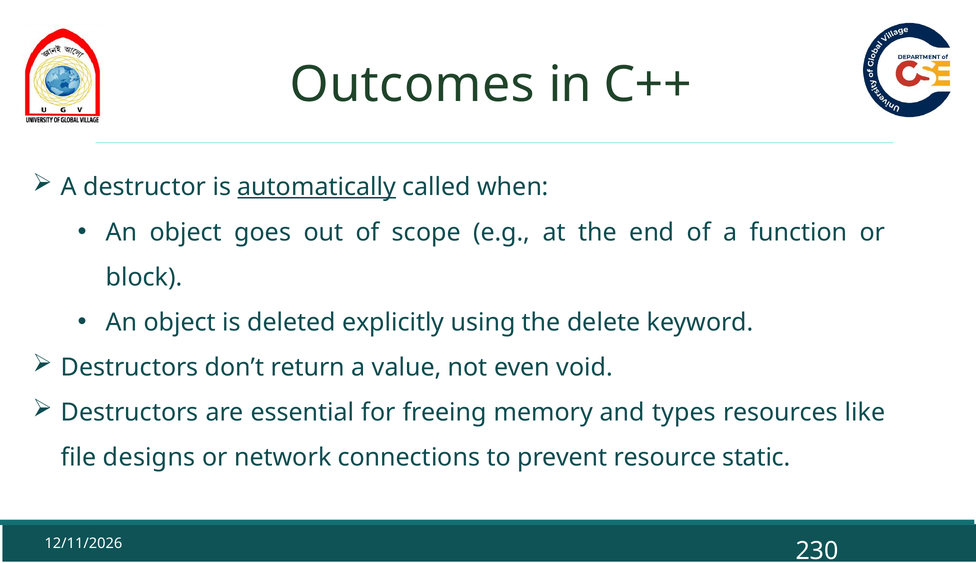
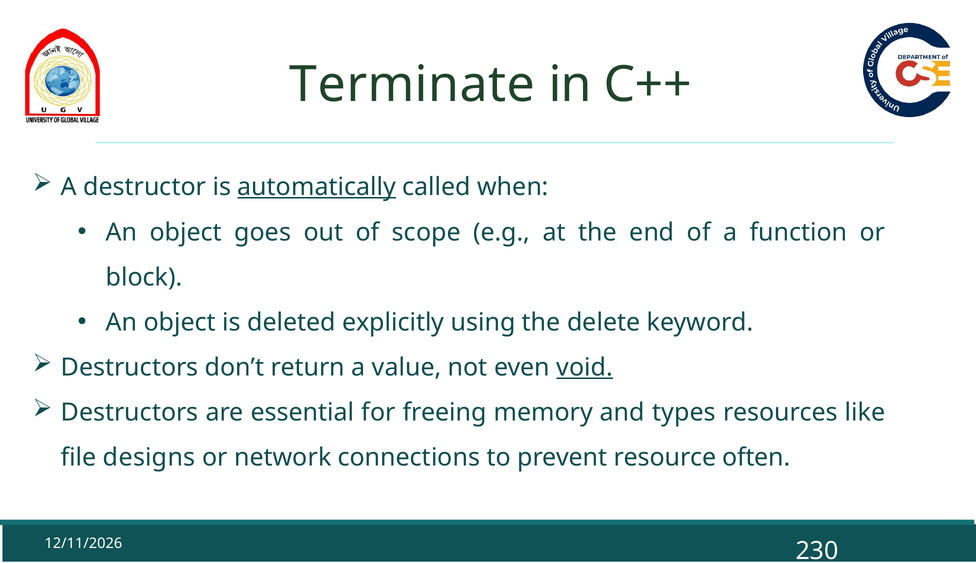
Outcomes: Outcomes -> Terminate (412, 85)
void underline: none -> present (585, 367)
static: static -> often (756, 458)
